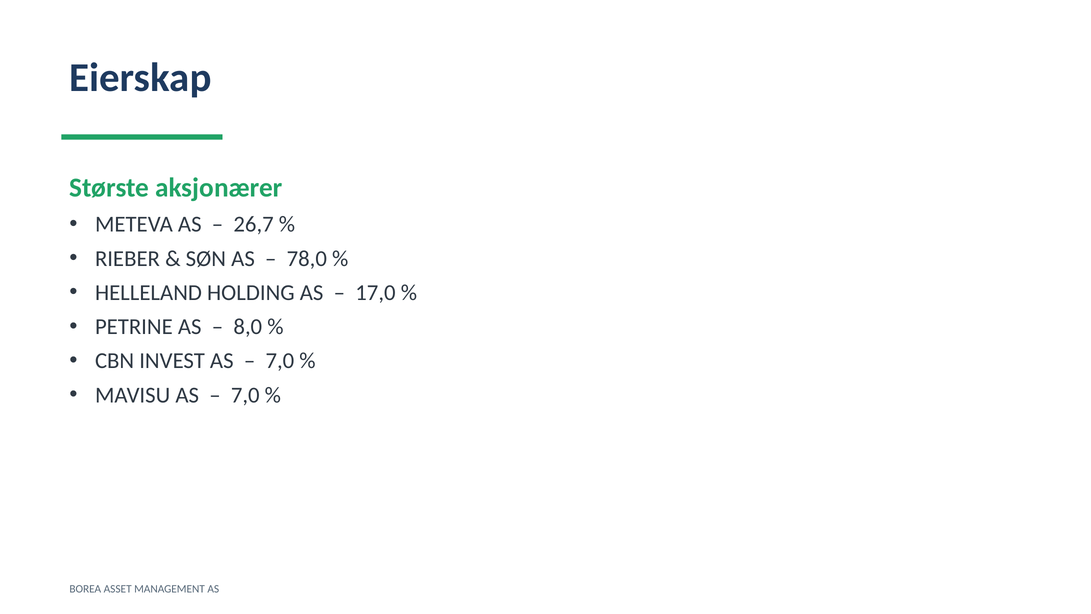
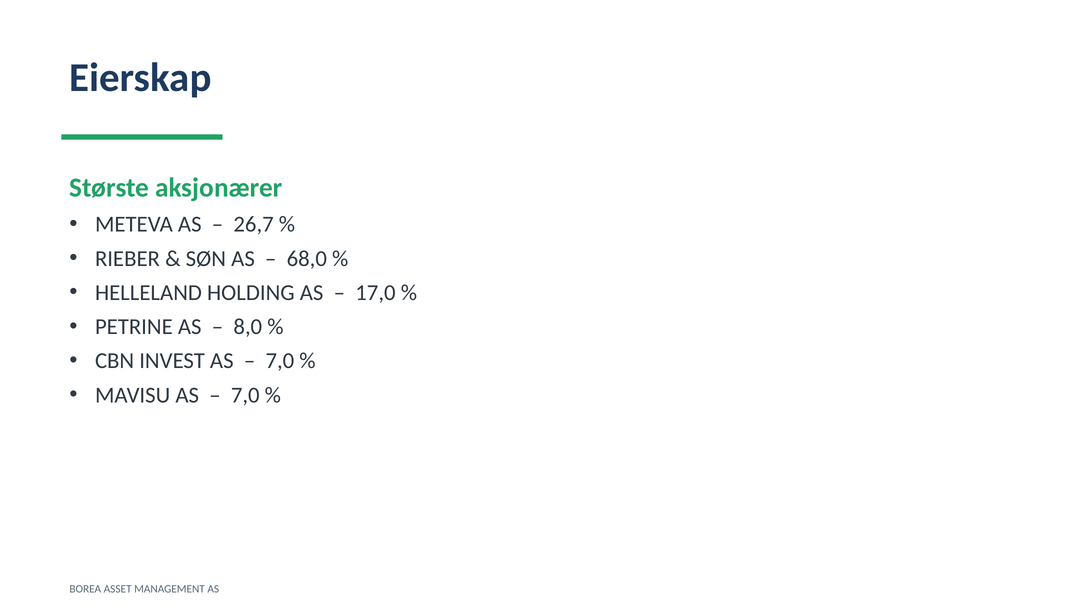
78,0: 78,0 -> 68,0 (307, 258)
